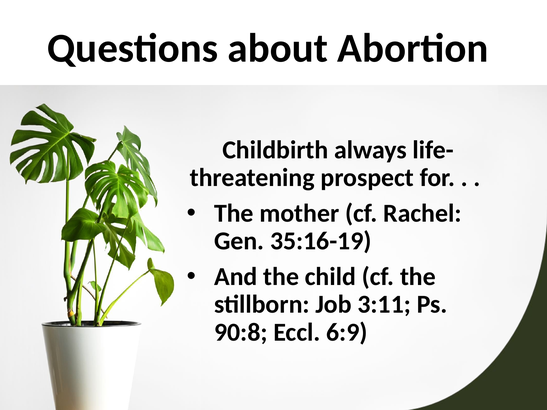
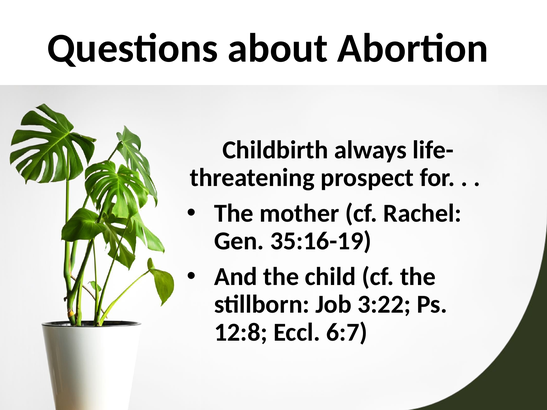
3:11: 3:11 -> 3:22 (384, 305)
90:8: 90:8 -> 12:8 (241, 332)
6:9: 6:9 -> 6:7 (347, 332)
